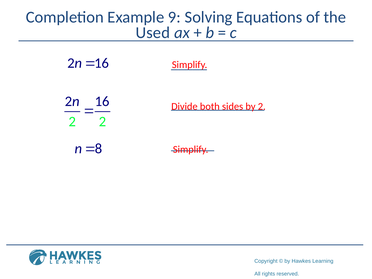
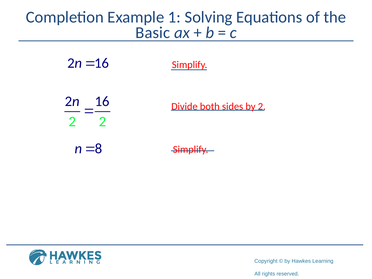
Example 9: 9 -> 1 (174, 17)
Used: Used -> Basic (153, 33)
